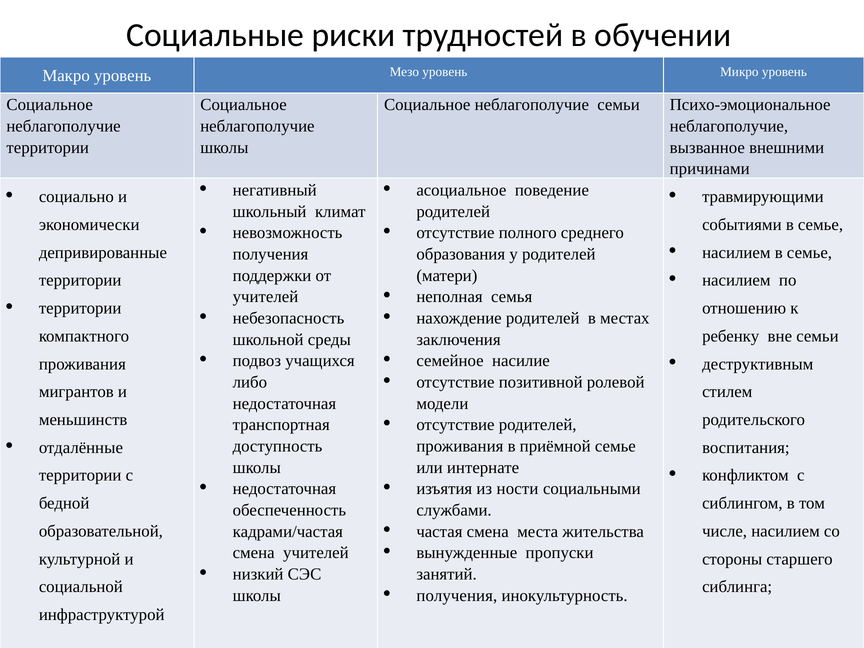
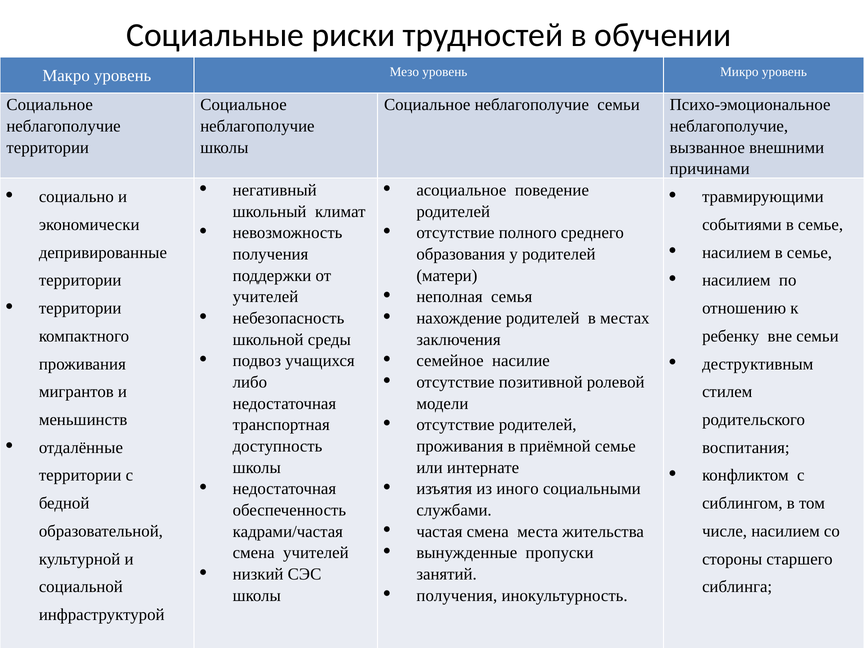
ности: ности -> иного (518, 489)
